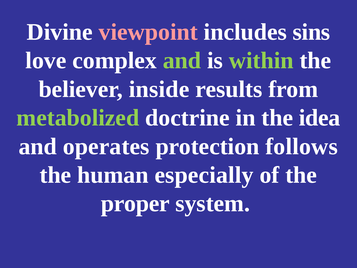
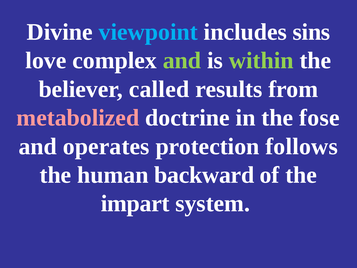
viewpoint colour: pink -> light blue (148, 32)
inside: inside -> called (159, 89)
metabolized colour: light green -> pink (78, 118)
idea: idea -> fose (319, 118)
especially: especially -> backward (204, 175)
proper: proper -> impart (135, 203)
